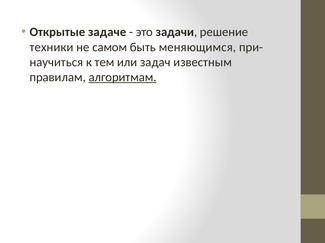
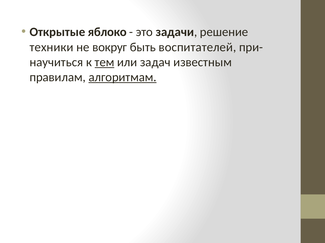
задаче: задаче -> яблоко (107, 32)
самом: самом -> вокруг (110, 47)
меняющимся: меняющимся -> воспитателей (197, 47)
тем underline: none -> present (105, 62)
